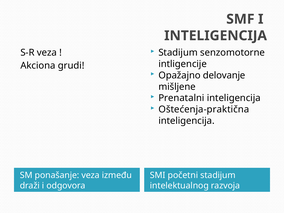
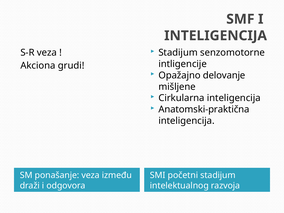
Prenatalni: Prenatalni -> Cirkularna (181, 98)
Oštećenja-praktična: Oštećenja-praktična -> Anatomski-praktična (204, 109)
